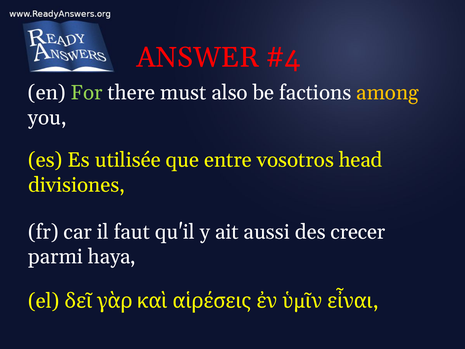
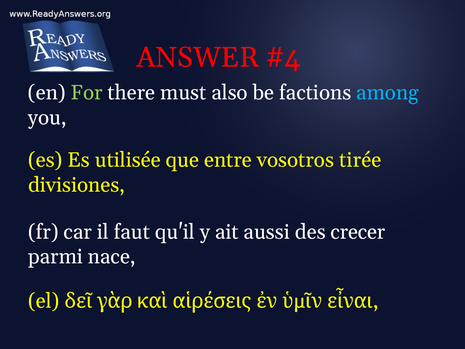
among colour: yellow -> light blue (388, 93)
head: head -> tirée (360, 160)
haya: haya -> nace (112, 257)
